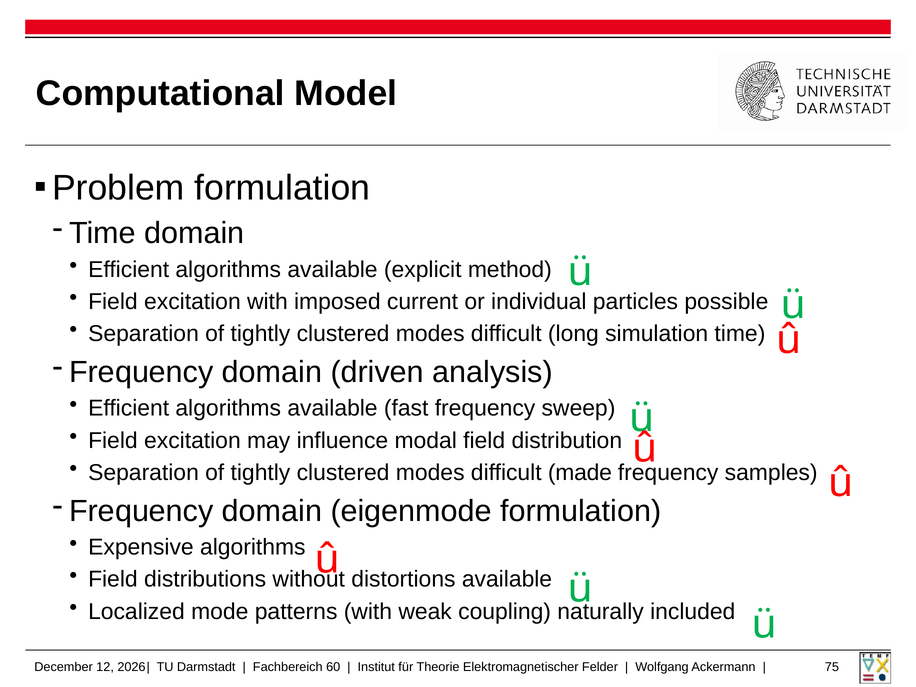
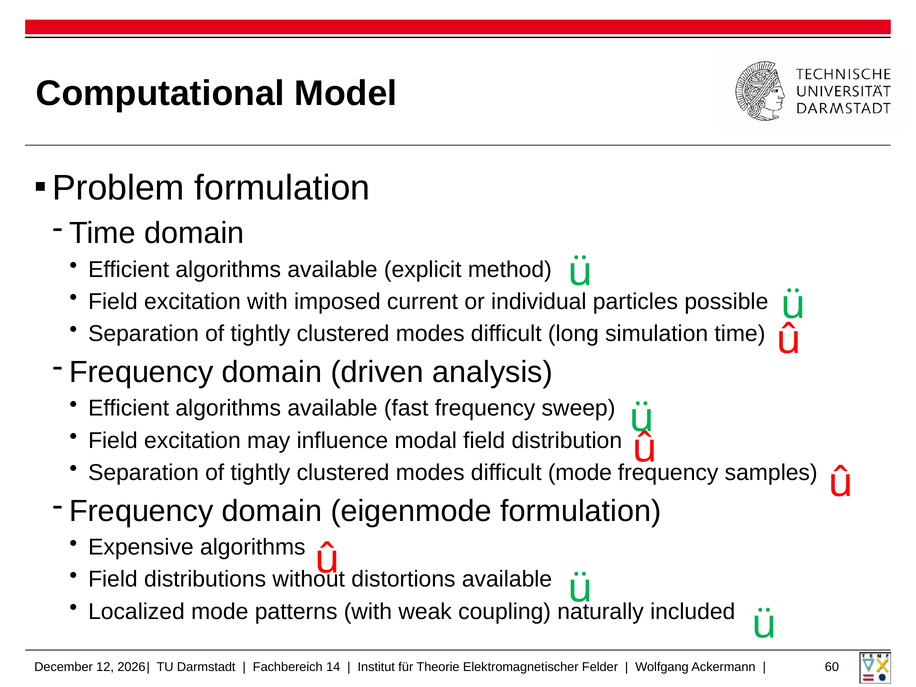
difficult made: made -> mode (580, 473)
60: 60 -> 14 (333, 667)
75: 75 -> 60 (832, 667)
